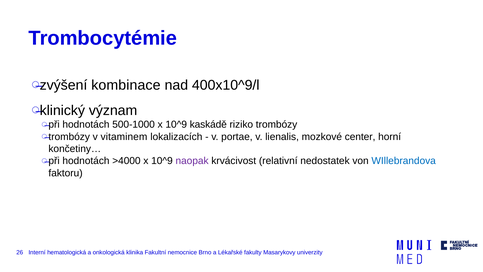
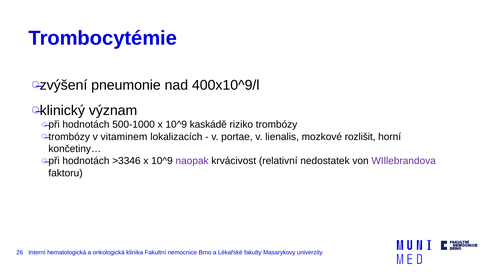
kombinace: kombinace -> pneumonie (126, 85)
center: center -> rozlišit (360, 137)
>4000: >4000 -> >3346 (126, 161)
WIllebrandova colour: blue -> purple (404, 161)
